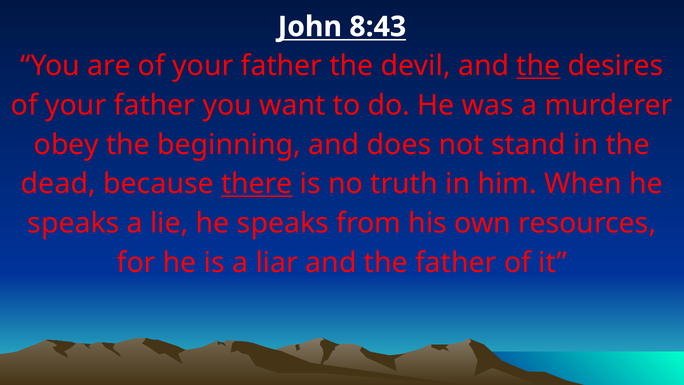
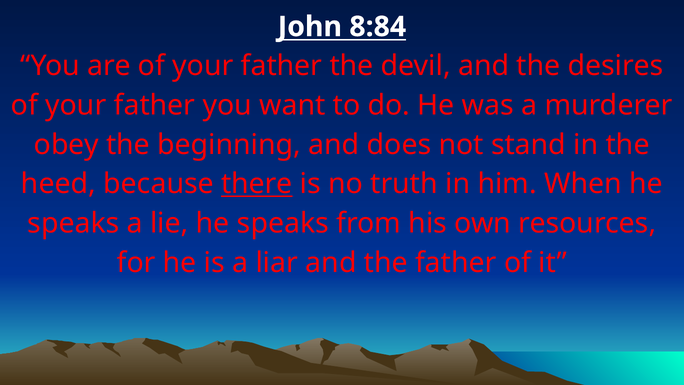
8:43: 8:43 -> 8:84 (378, 27)
the underline: present -> none (538, 66)
dead: dead -> heed (58, 184)
